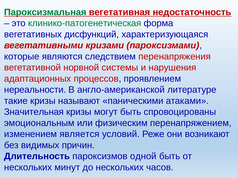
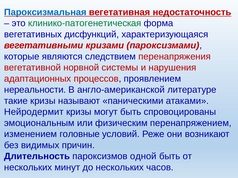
Пароксизмальная colour: green -> blue (45, 12)
Значительная: Значительная -> Нейродермит (34, 112)
является: является -> головные (80, 134)
